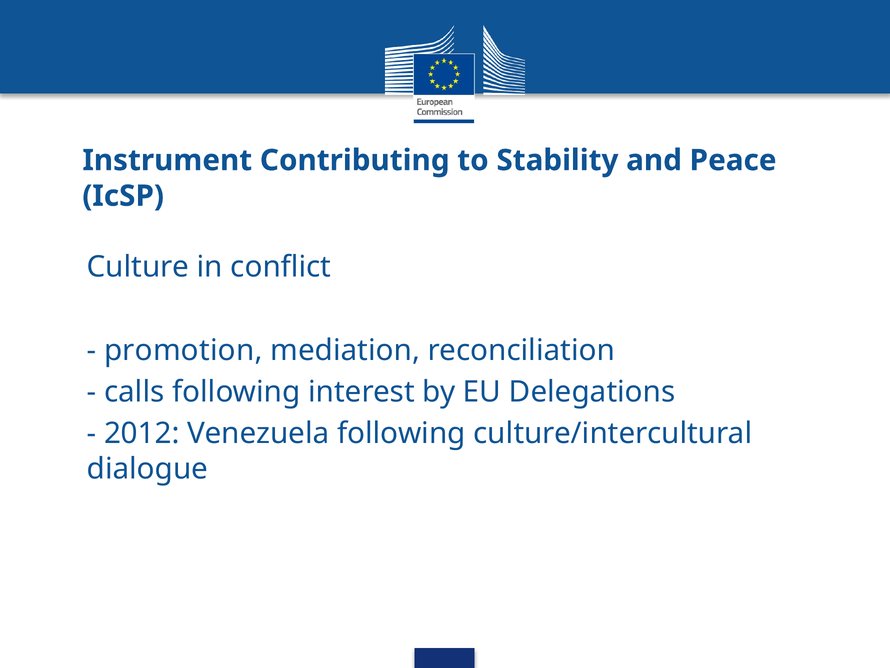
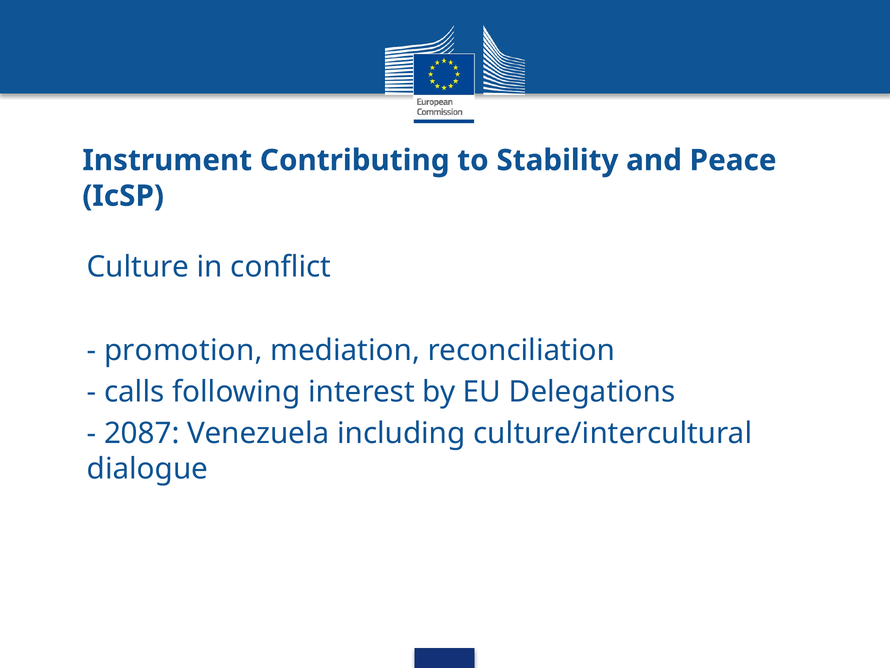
2012: 2012 -> 2087 (142, 433)
Venezuela following: following -> including (401, 433)
